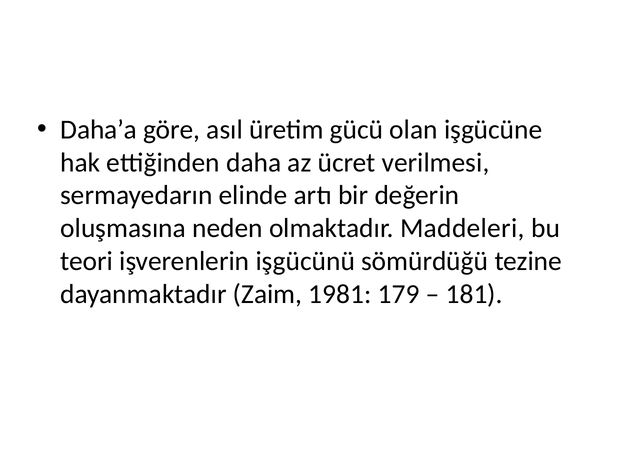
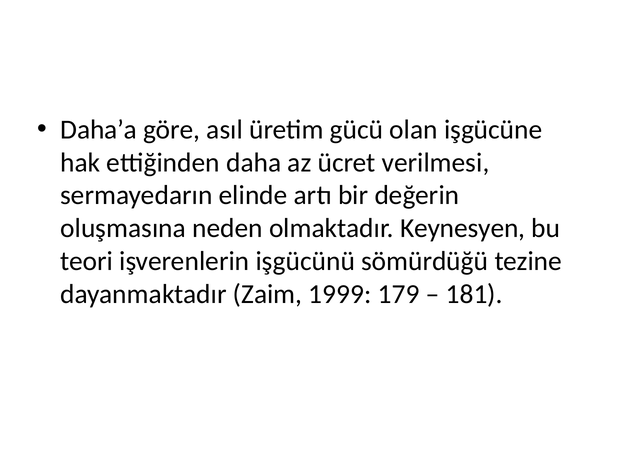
Maddeleri: Maddeleri -> Keynesyen (463, 229)
1981: 1981 -> 1999 (340, 295)
